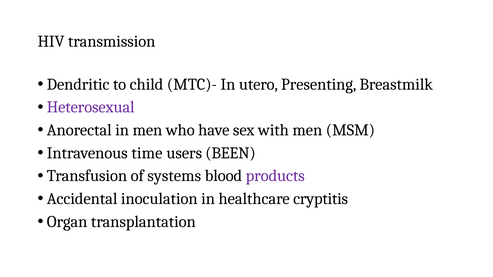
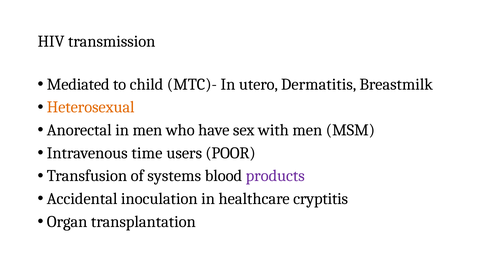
Dendritic: Dendritic -> Mediated (78, 84)
Presenting: Presenting -> Dermatitis (319, 84)
Heterosexual colour: purple -> orange (91, 107)
BEEN: BEEN -> POOR (231, 153)
